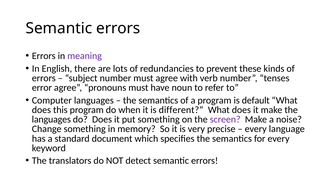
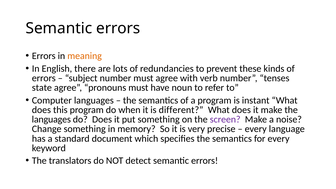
meaning colour: purple -> orange (85, 56)
error: error -> state (42, 88)
default: default -> instant (256, 100)
